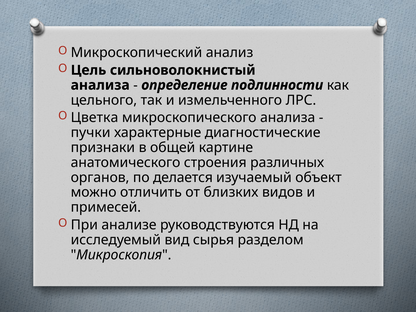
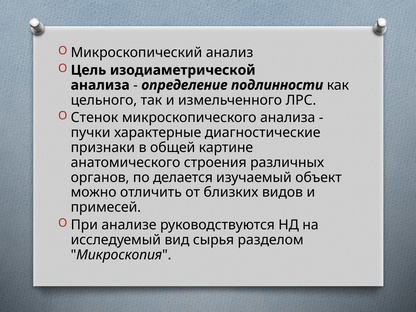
сильноволокнистый: сильноволокнистый -> изодиаметрической (183, 70)
Цветка: Цветка -> Стенок (94, 118)
